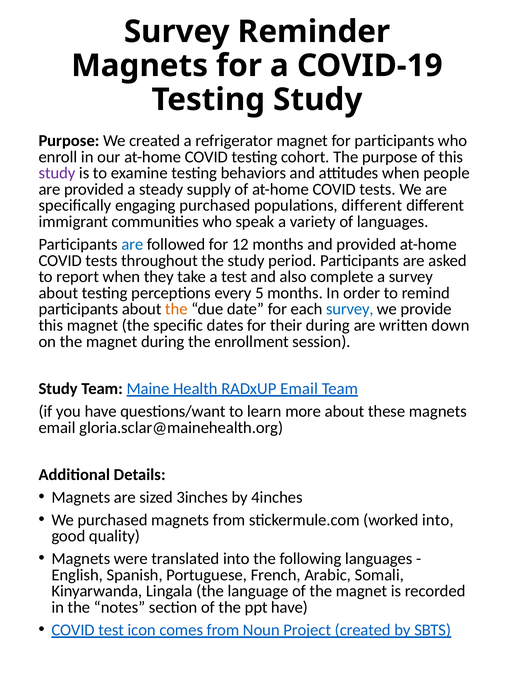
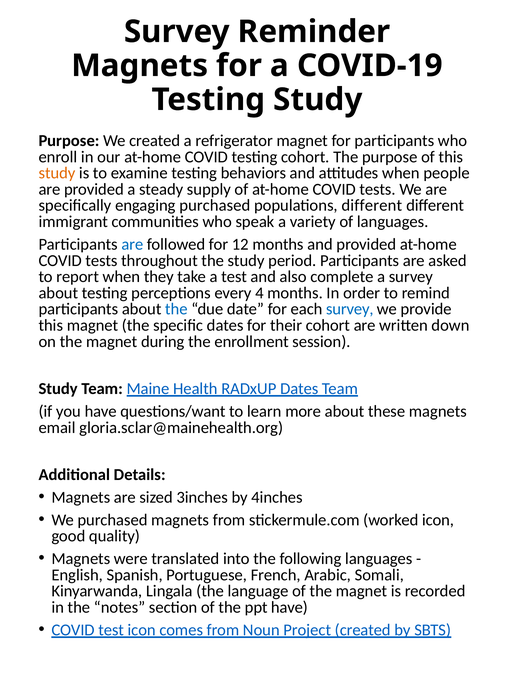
study colour: purple -> orange (57, 173)
5: 5 -> 4 (259, 293)
the colour: orange -> blue (176, 309)
their during: during -> cohort (328, 325)
RADxUP Email: Email -> Dates (299, 388)
worked into: into -> icon (438, 519)
